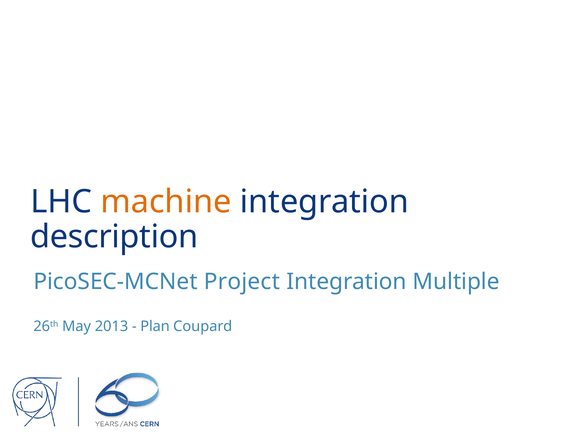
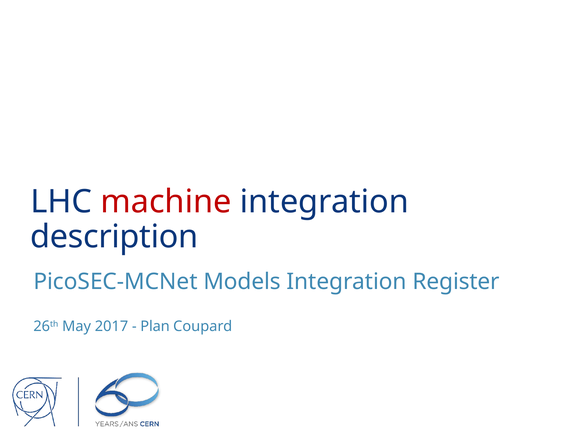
machine colour: orange -> red (166, 202)
Project: Project -> Models (242, 281)
Multiple: Multiple -> Register (456, 281)
2013: 2013 -> 2017 (112, 326)
